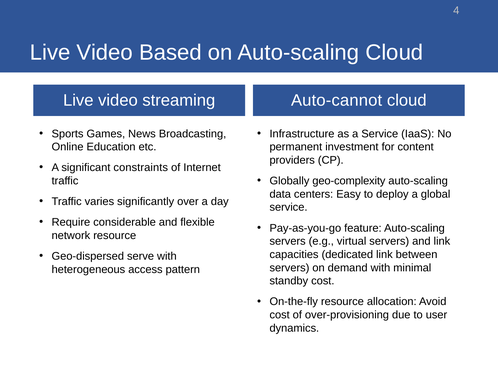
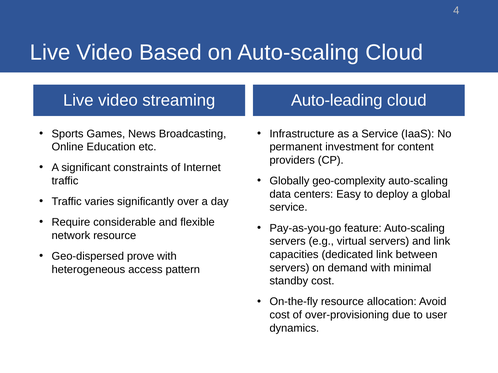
Auto-cannot: Auto-cannot -> Auto-leading (337, 100)
serve: serve -> prove (141, 257)
